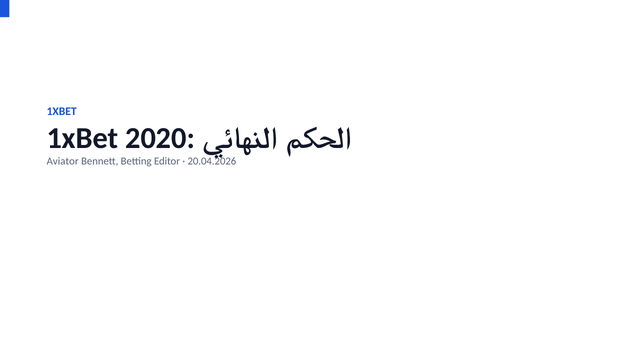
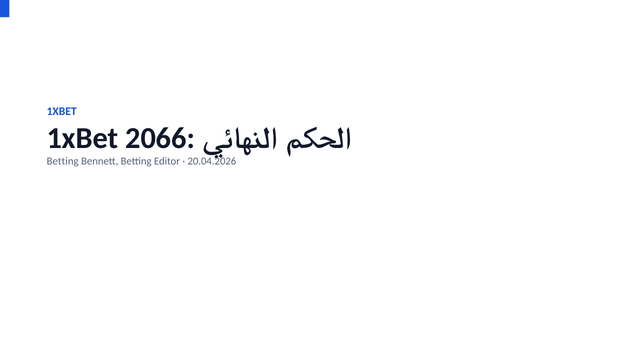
2020: 2020 -> 2066 (160, 138)
Aviator: Aviator -> Betting (63, 161)
